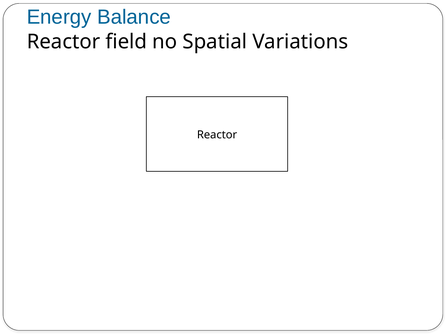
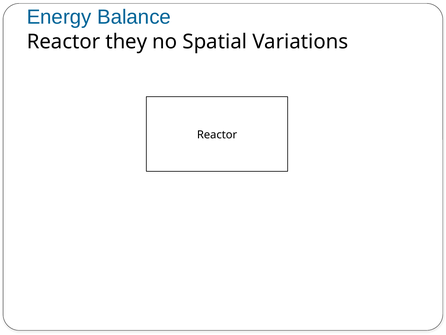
field: field -> they (126, 42)
